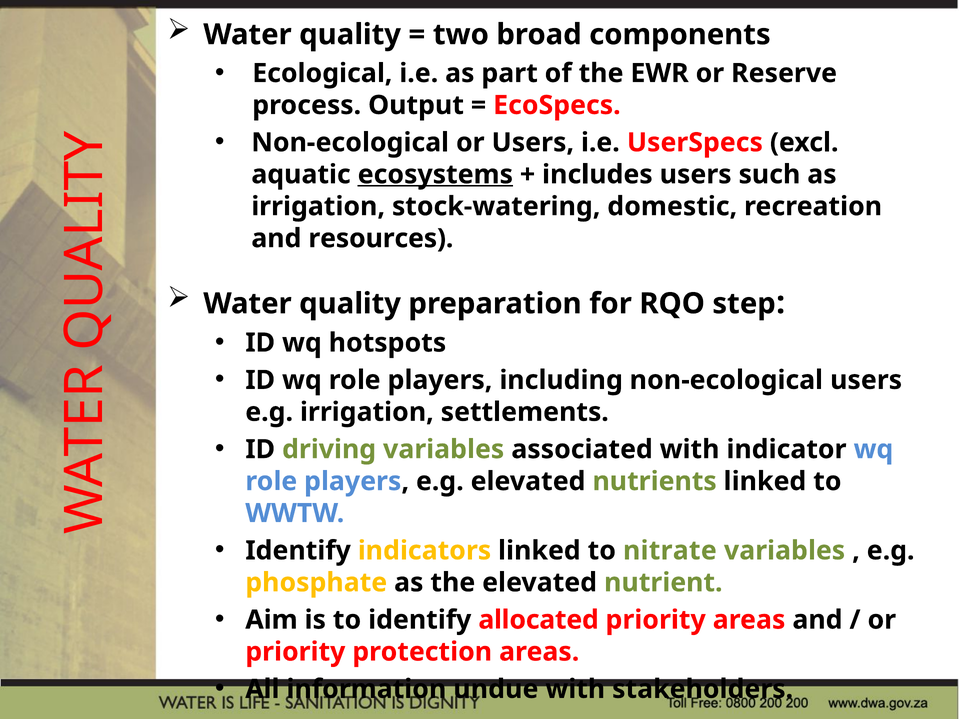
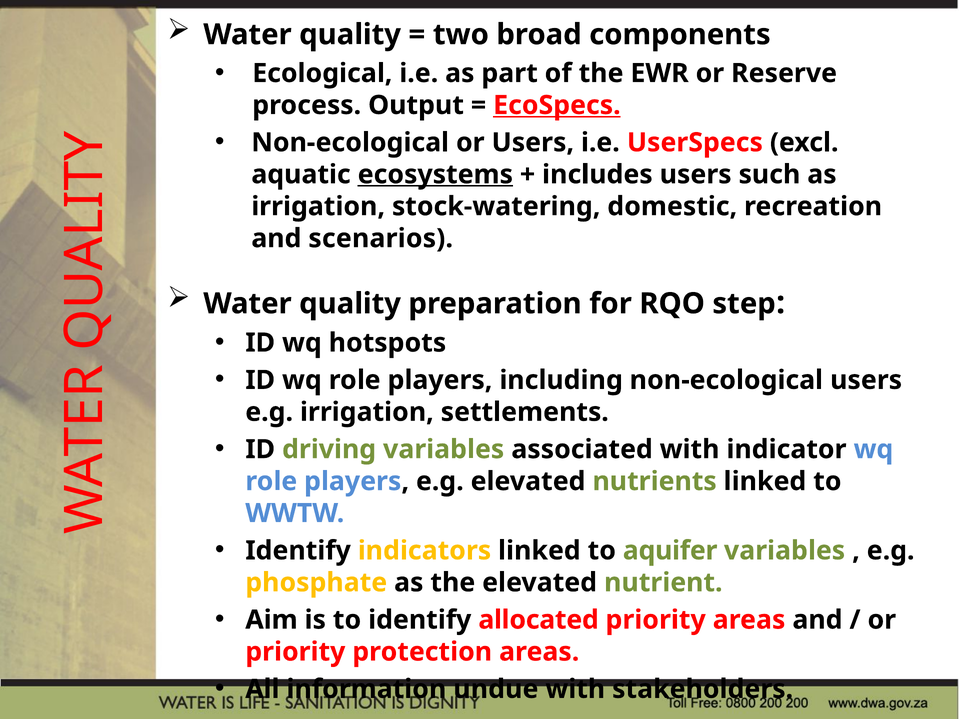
EcoSpecs underline: none -> present (557, 105)
resources: resources -> scenarios (381, 239)
nitrate: nitrate -> aquifer (670, 551)
